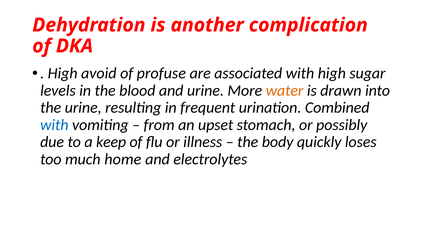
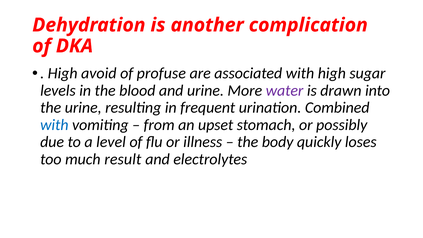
water colour: orange -> purple (285, 91)
keep: keep -> level (111, 142)
home: home -> result (123, 159)
